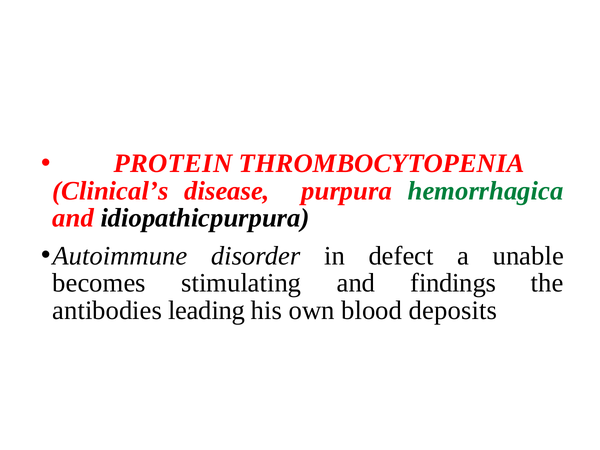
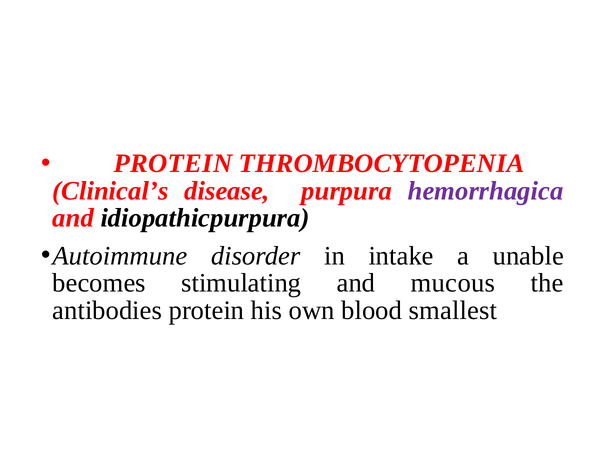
hemorrhagica colour: green -> purple (486, 191)
defect: defect -> intake (401, 256)
findings: findings -> mucous (453, 283)
antibodies leading: leading -> protein (207, 310)
deposits: deposits -> smallest (453, 310)
